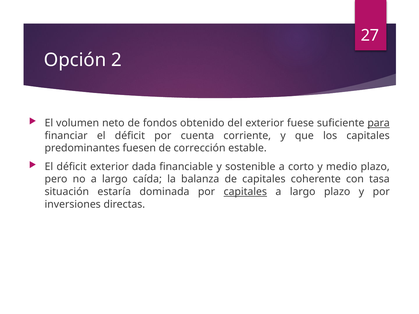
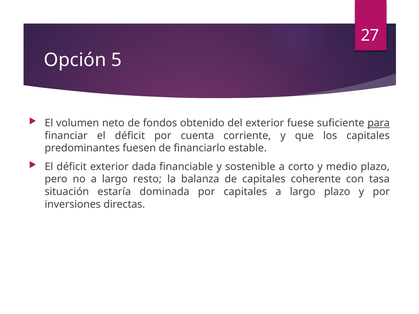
2: 2 -> 5 (117, 60)
corrección: corrección -> financiarlo (200, 148)
caída: caída -> resto (147, 179)
capitales underline: present -> none (245, 192)
